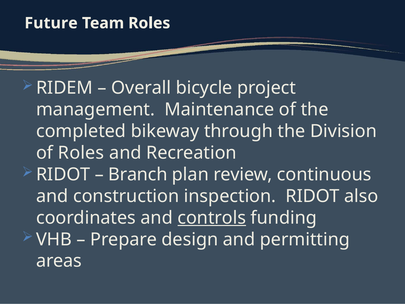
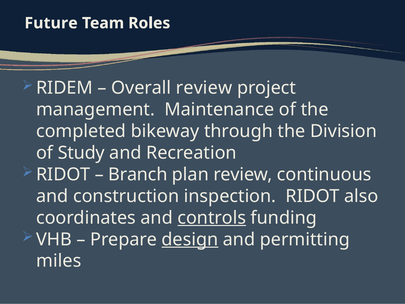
Overall bicycle: bicycle -> review (204, 88)
of Roles: Roles -> Study (81, 153)
design underline: none -> present (190, 239)
areas: areas -> miles (59, 261)
